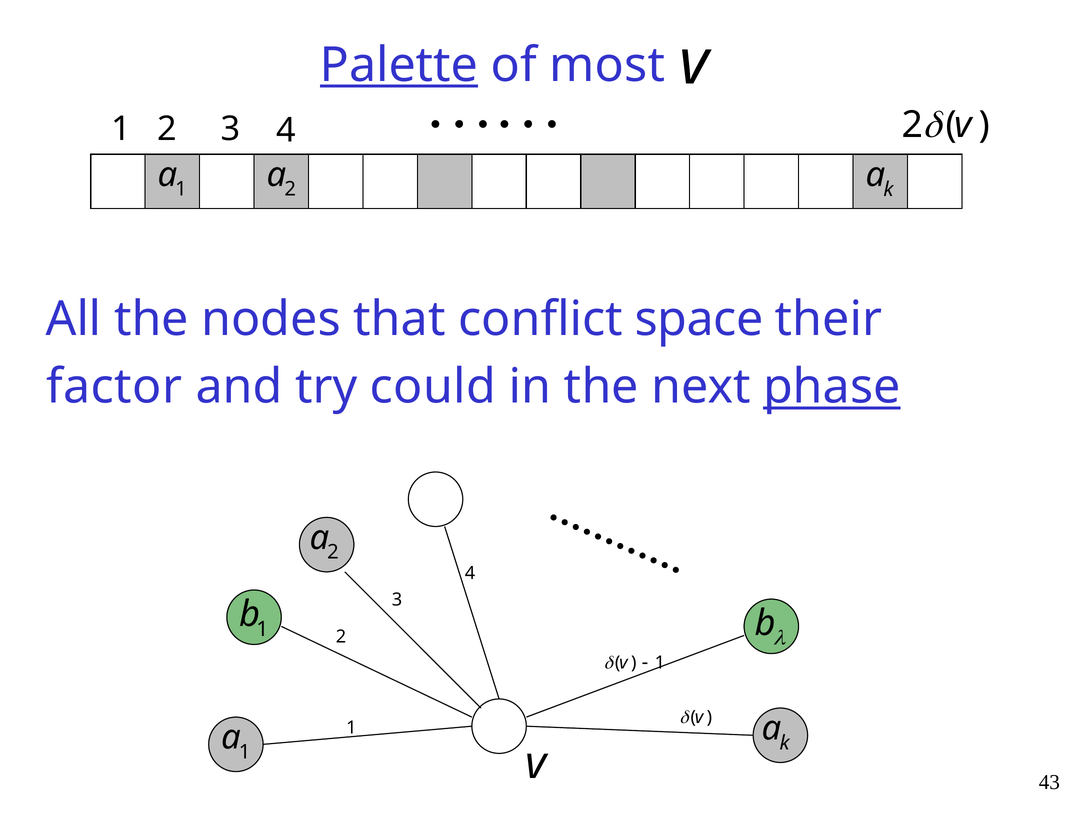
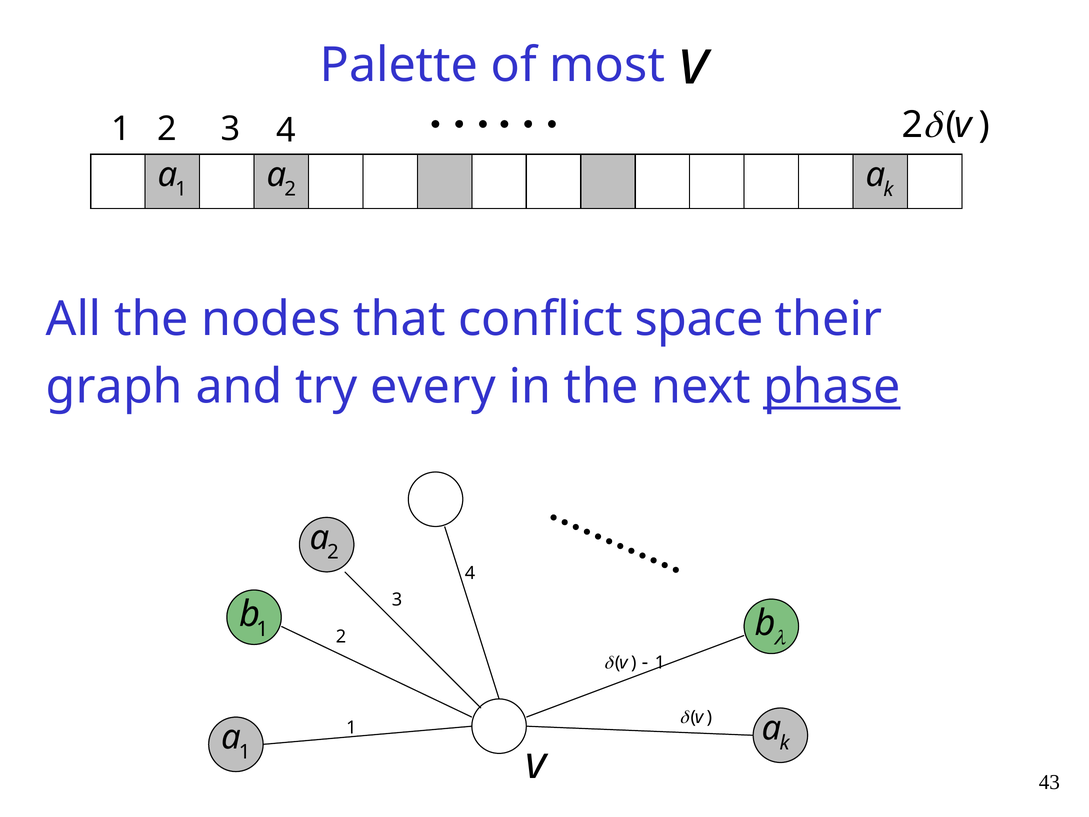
Palette underline: present -> none (399, 65)
factor: factor -> graph (114, 387)
could: could -> every (433, 387)
